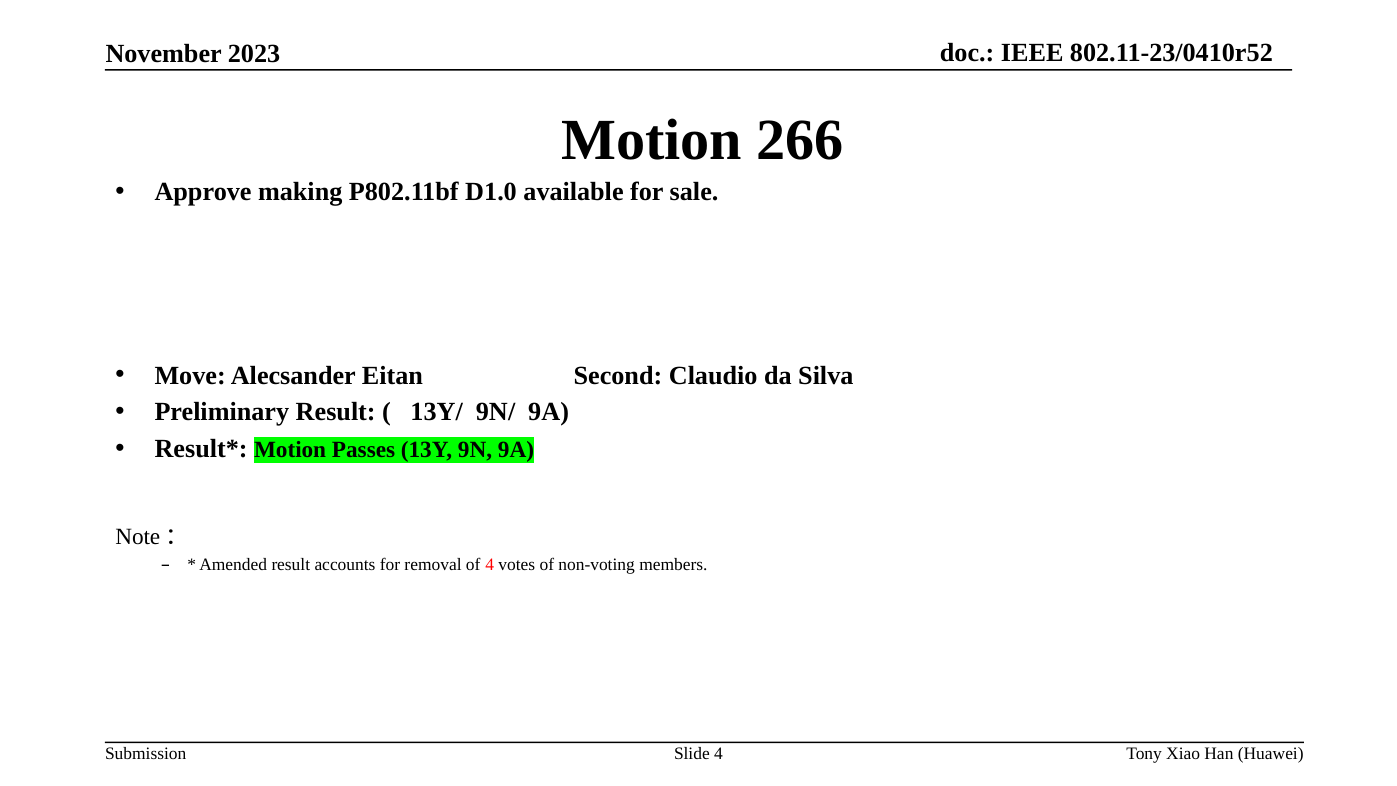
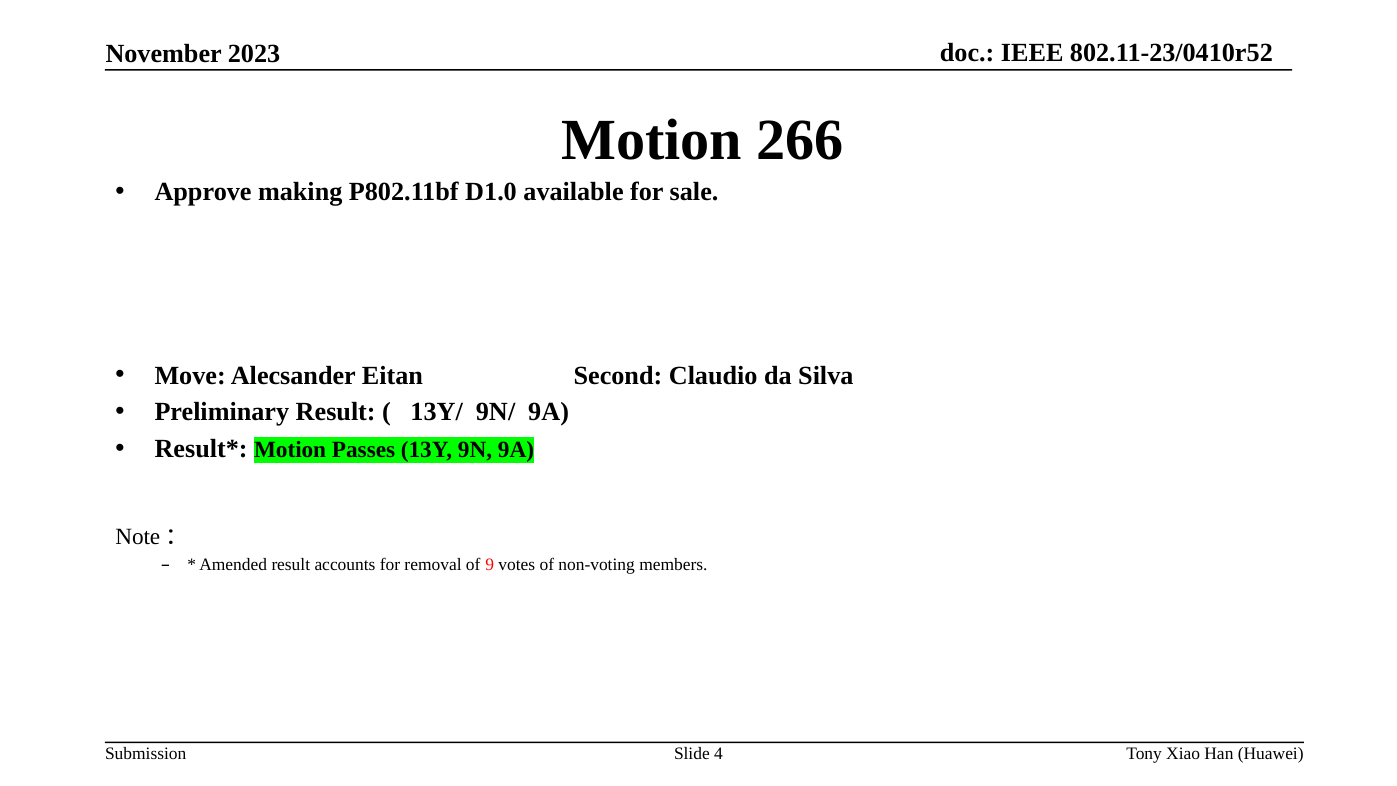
of 4: 4 -> 9 (490, 565)
